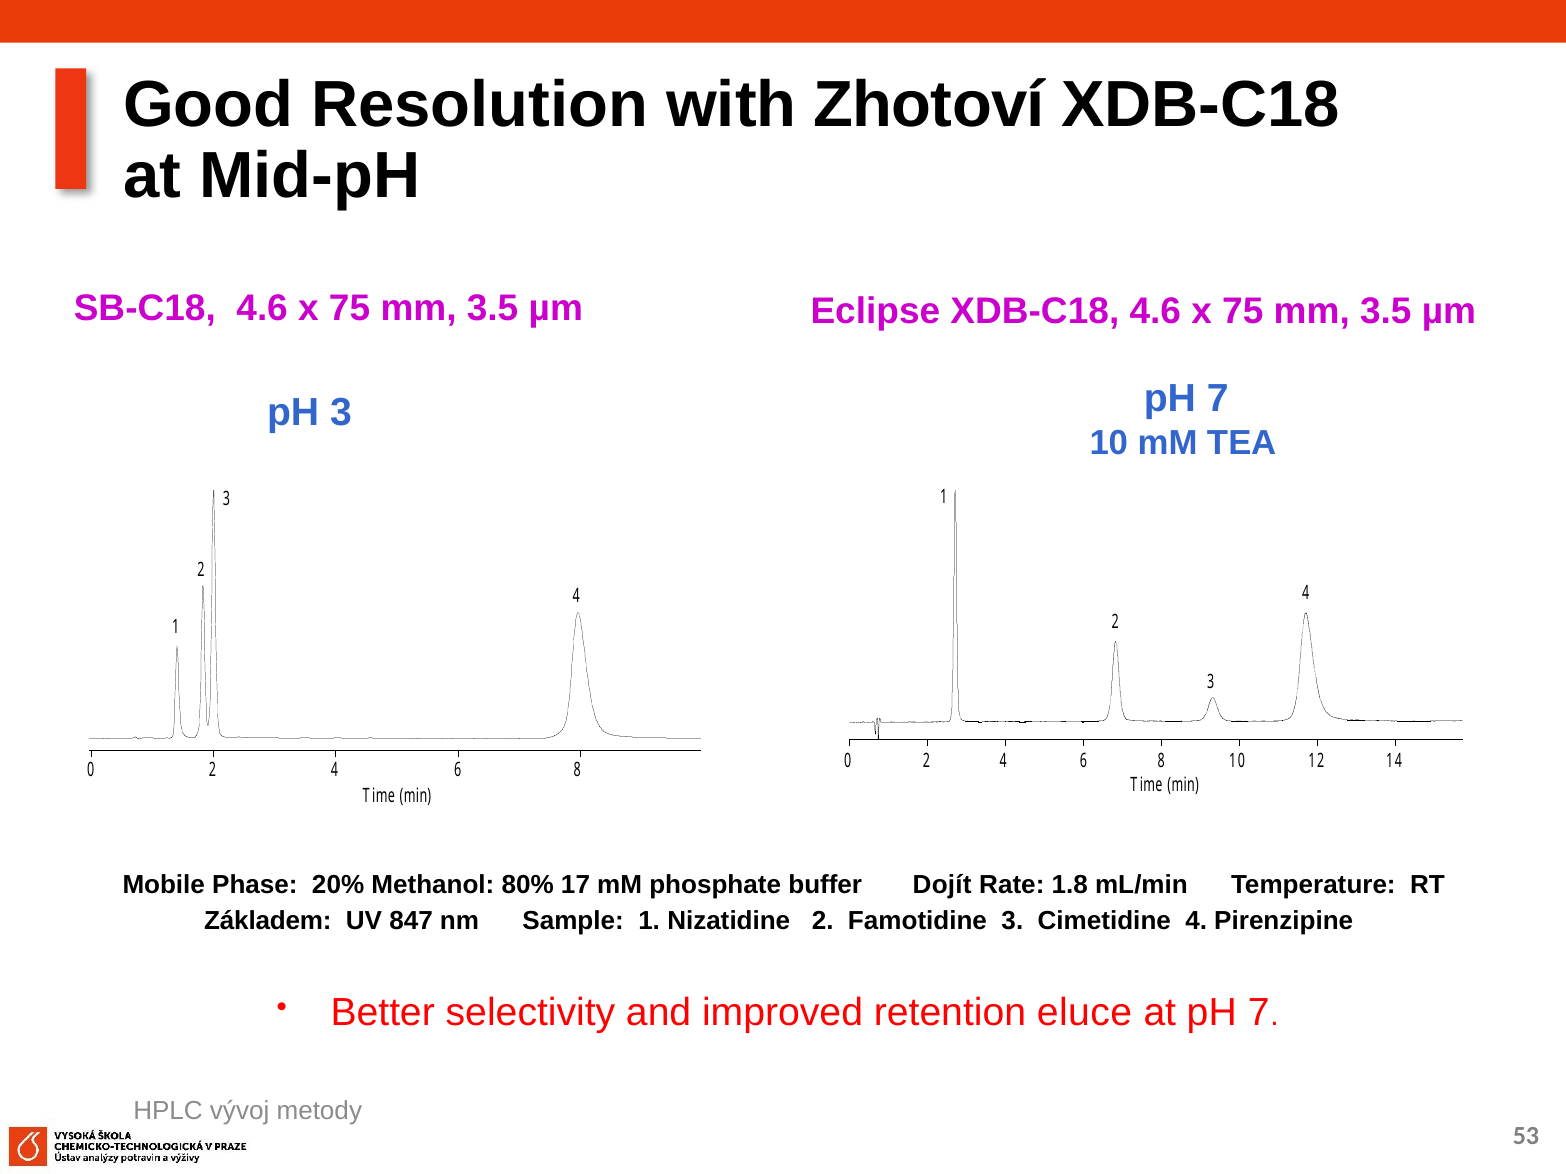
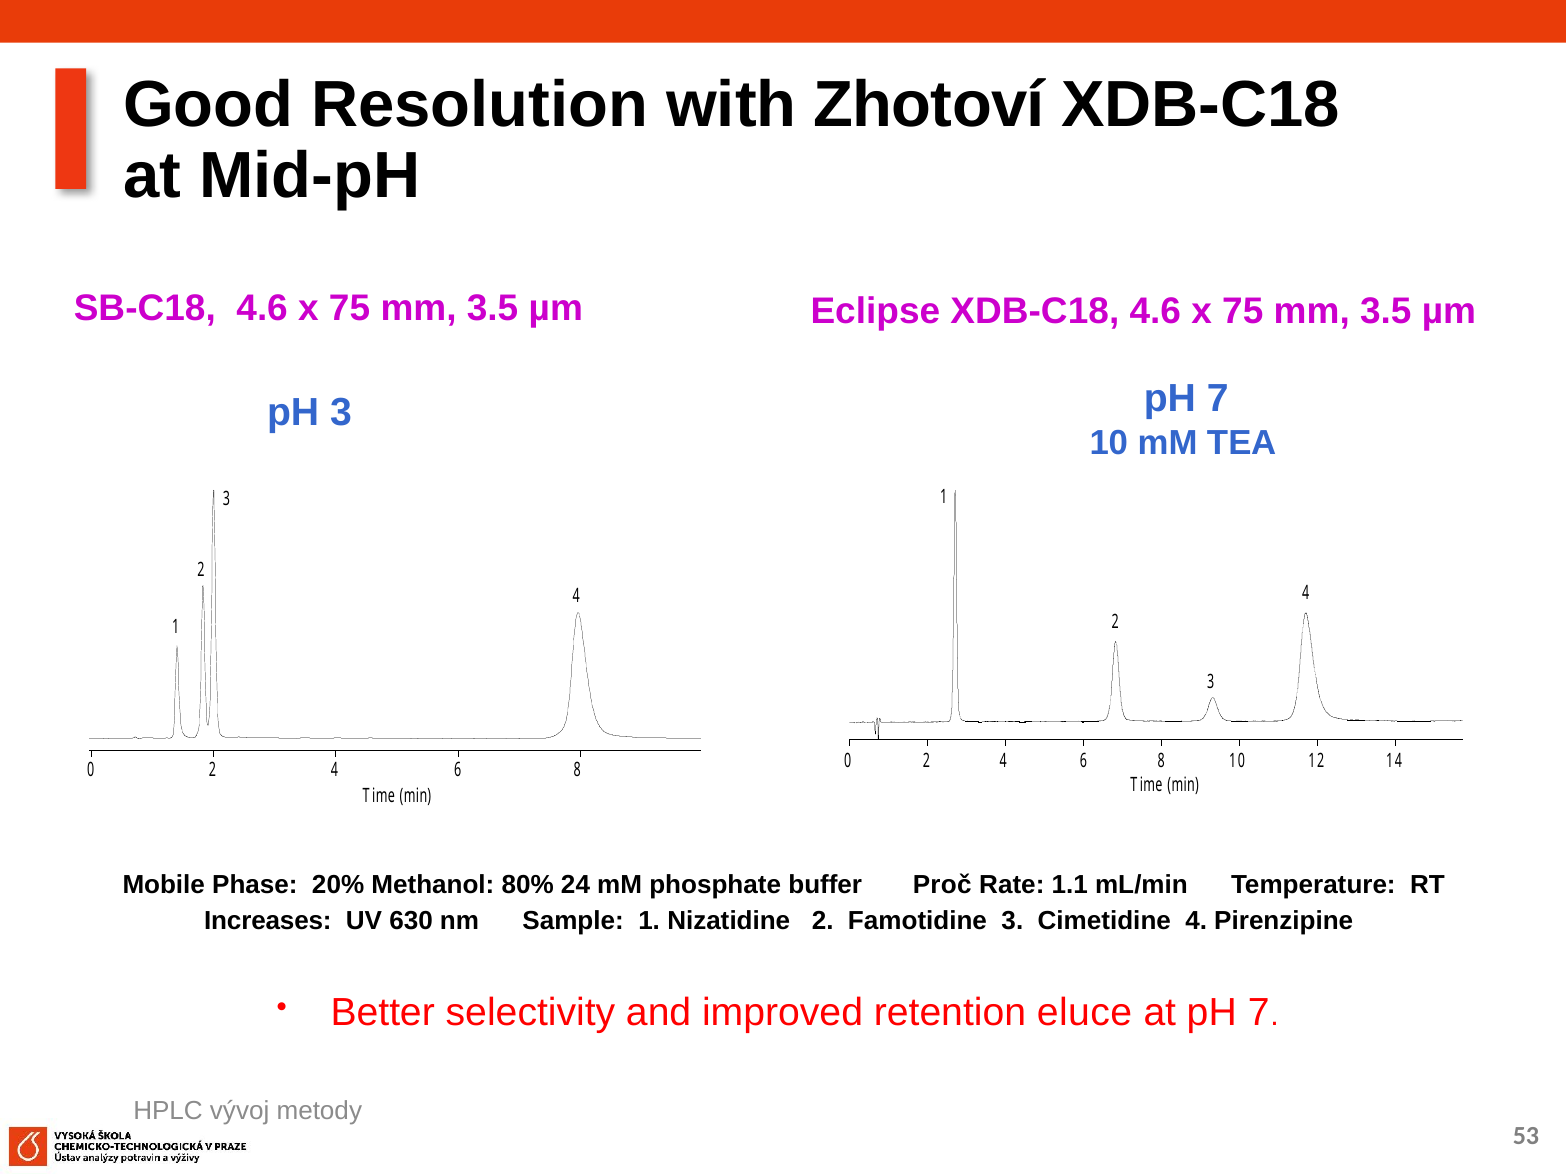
17: 17 -> 24 (575, 885)
Dojít: Dojít -> Proč (942, 885)
1.8: 1.8 -> 1.1 (1070, 885)
Základem: Základem -> Increases (268, 921)
847: 847 -> 630 (411, 921)
